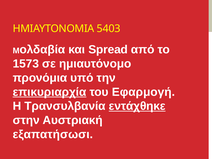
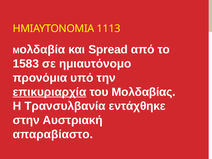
5403: 5403 -> 1113 (109, 29)
1573: 1573 -> 1583 (26, 64)
Εφαρμογή: Εφαρμογή -> Μολδαβίας (144, 92)
εντάχθηκε underline: present -> none (137, 106)
εξαπατήσωσι: εξαπατήσωσι -> απαραβίαστο (53, 134)
